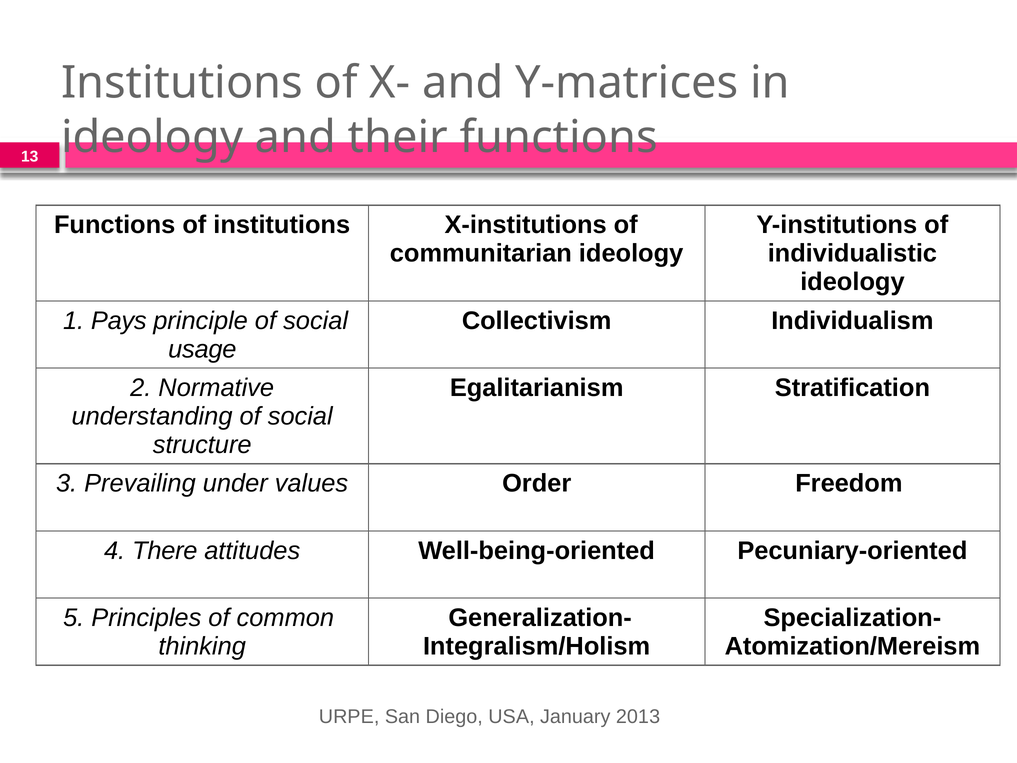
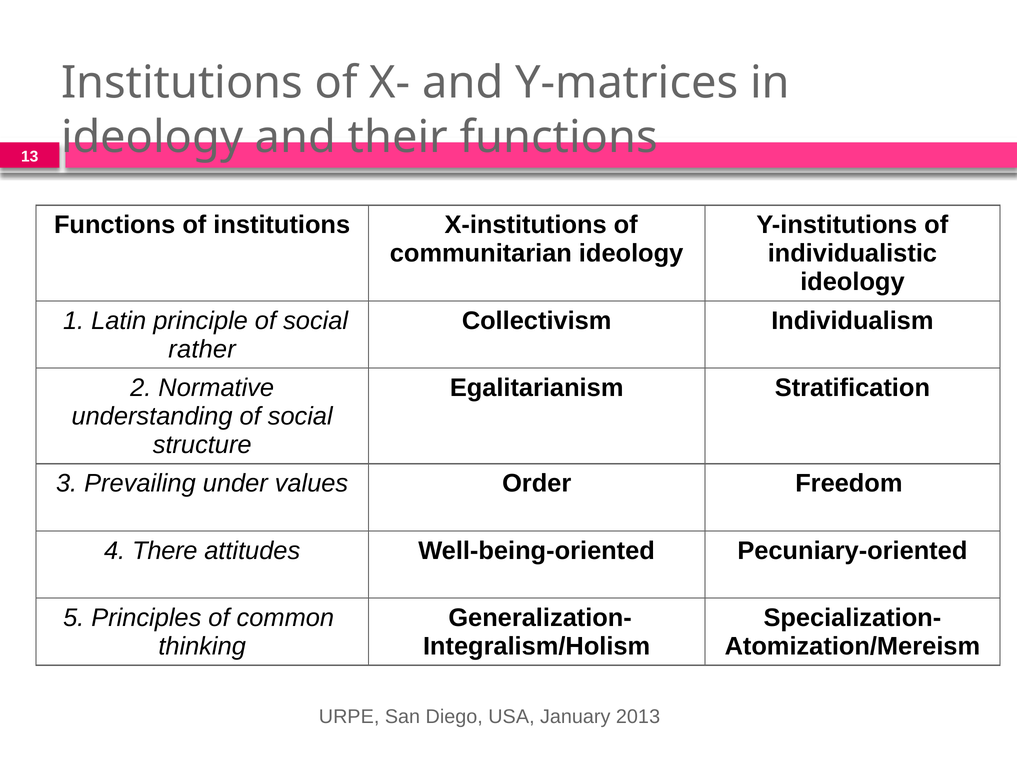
Pays: Pays -> Latin (119, 321)
usage: usage -> rather (202, 349)
